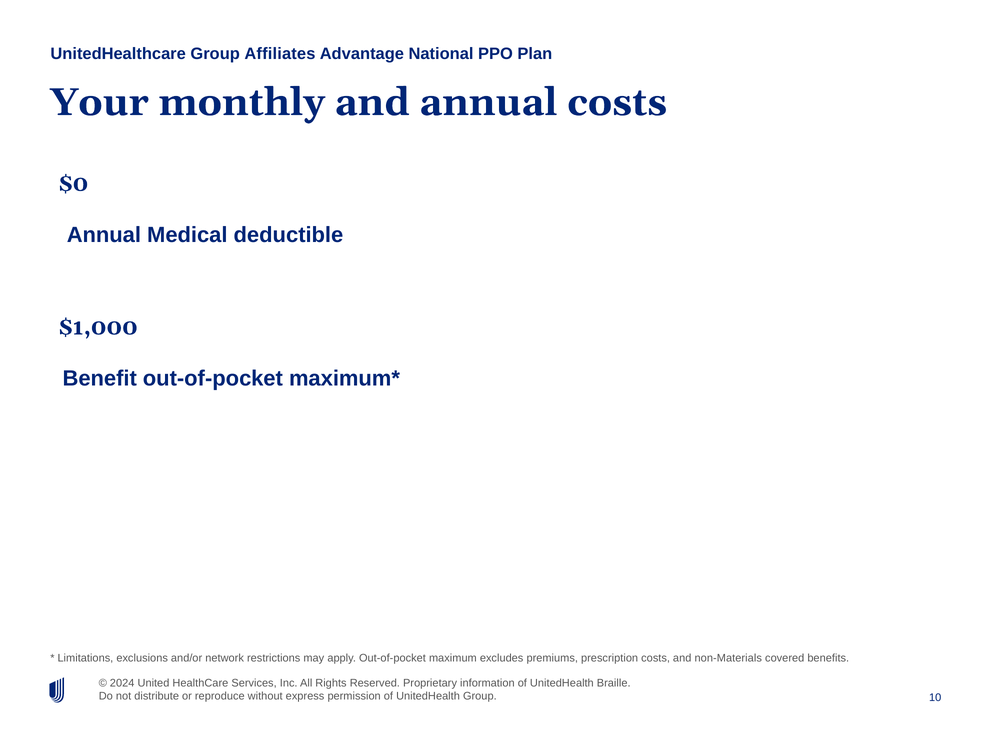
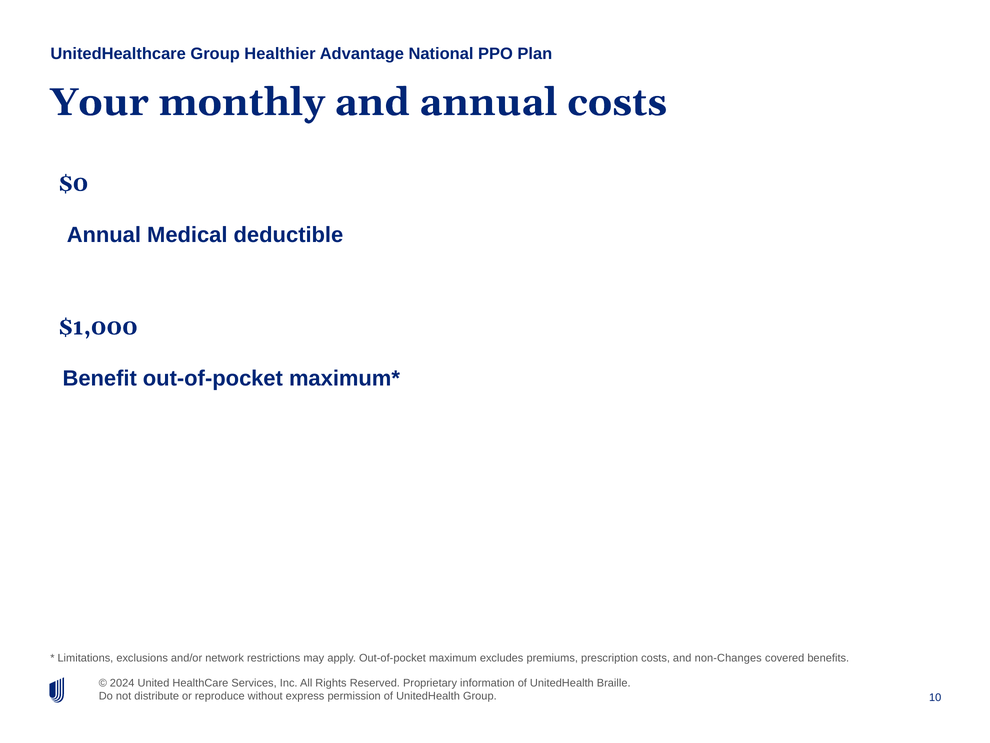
Affiliates: Affiliates -> Healthier (280, 54)
non-Materials: non-Materials -> non-Changes (728, 658)
